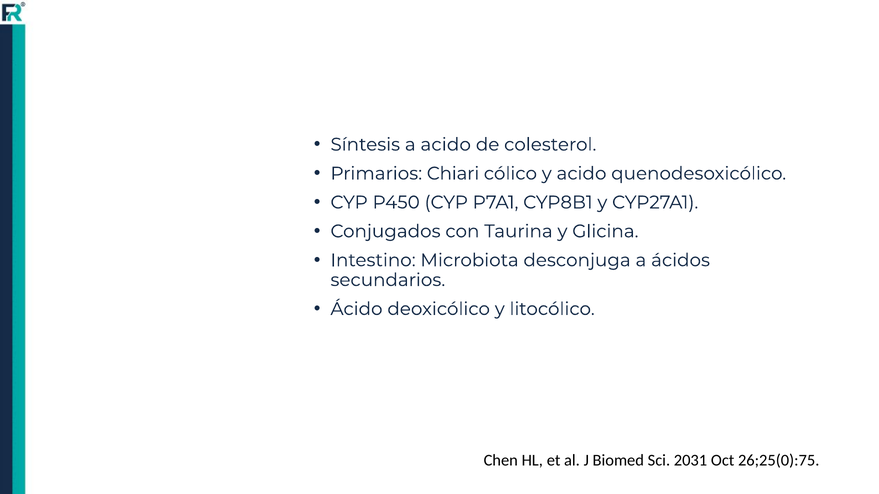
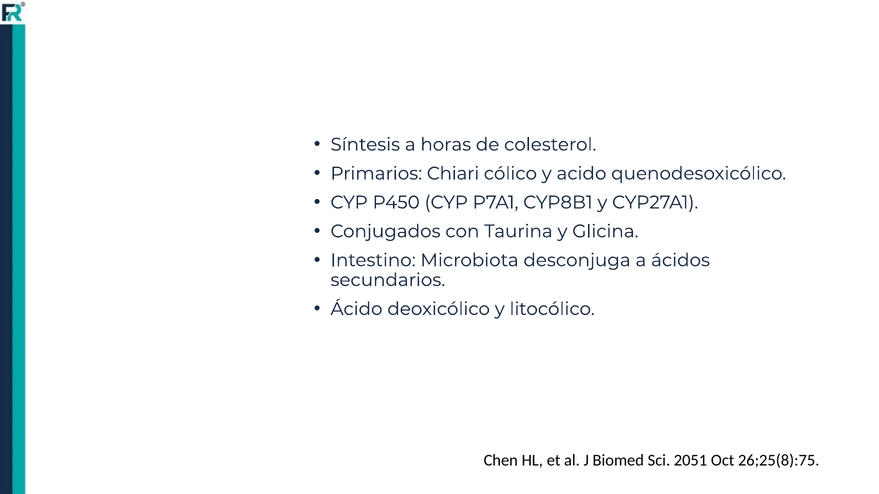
a acido: acido -> horas (446, 145)
2031: 2031 -> 2051 (690, 460)
26;25(0):75: 26;25(0):75 -> 26;25(8):75 (779, 460)
